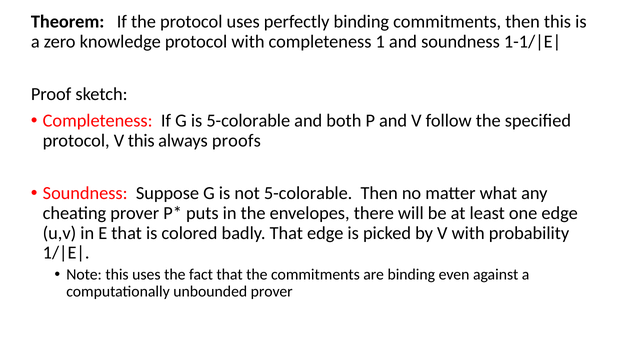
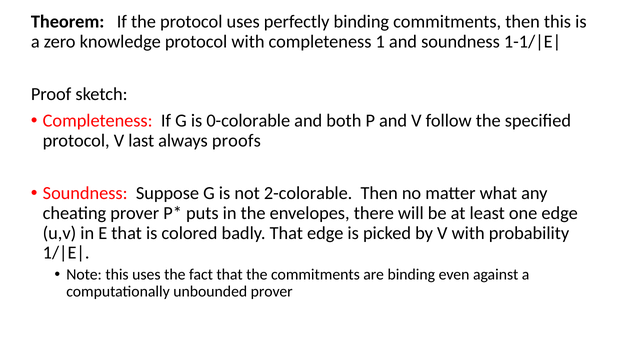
is 5-colorable: 5-colorable -> 0-colorable (248, 121)
V this: this -> last (141, 141)
not 5-colorable: 5-colorable -> 2-colorable (308, 193)
